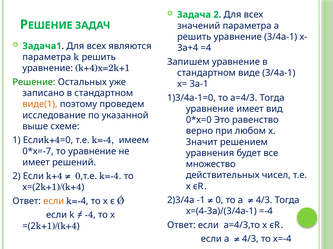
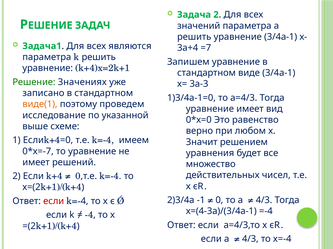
=4: =4 -> =7 (206, 48)
Остальных: Остальных -> Значениях (82, 82)
3а-1: 3а-1 -> 3а-3 (199, 84)
если colour: orange -> red (54, 202)
